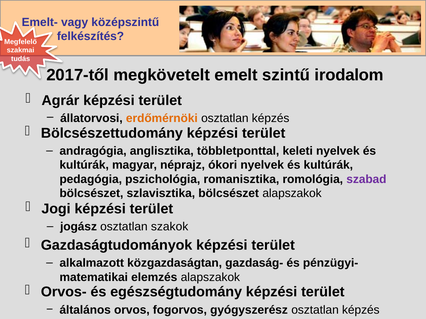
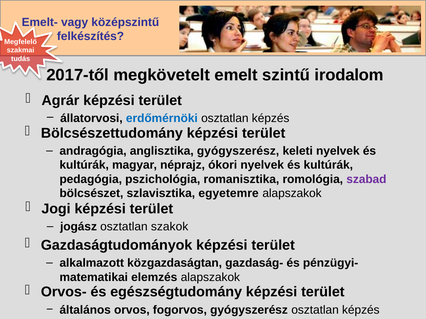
erdőmérnöki colour: orange -> blue (162, 119)
anglisztika többletponttal: többletponttal -> gyógyszerész (238, 151)
szlavisztika bölcsészet: bölcsészet -> egyetemre (229, 194)
